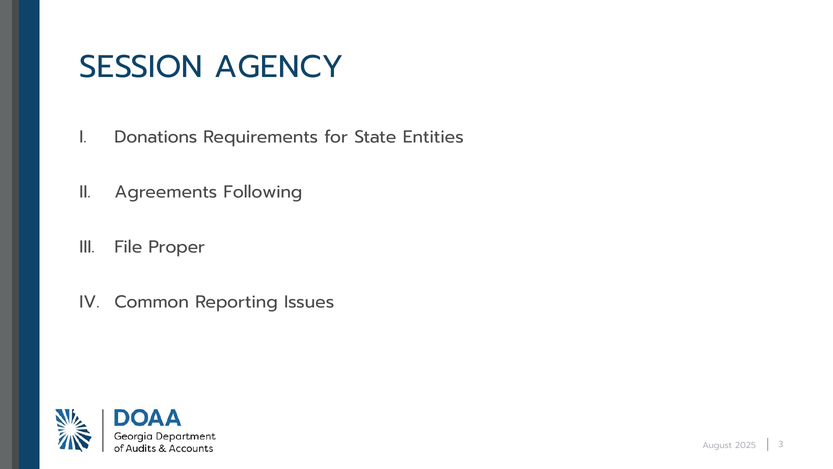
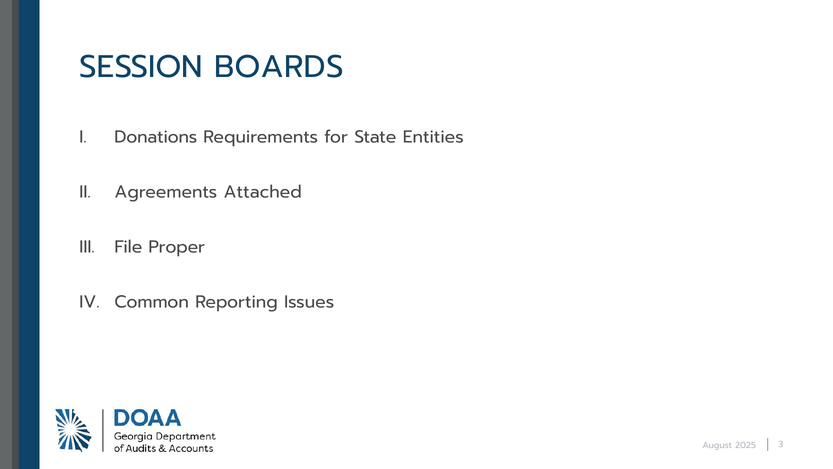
AGENCY: AGENCY -> BOARDS (279, 67)
Following: Following -> Attached (263, 192)
